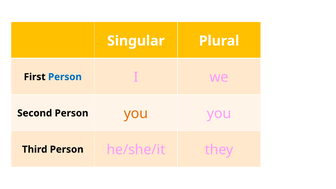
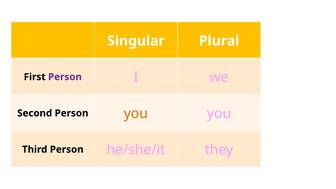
Person colour: blue -> purple (65, 77)
